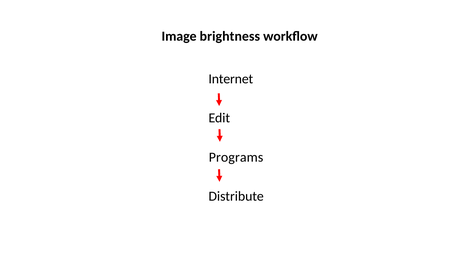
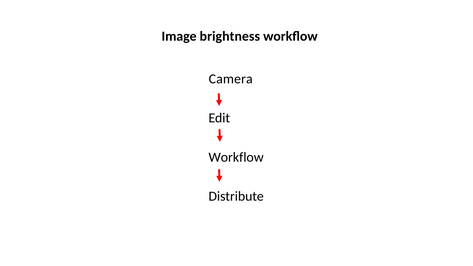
Internet: Internet -> Camera (231, 79)
Programs: Programs -> Workflow (236, 157)
